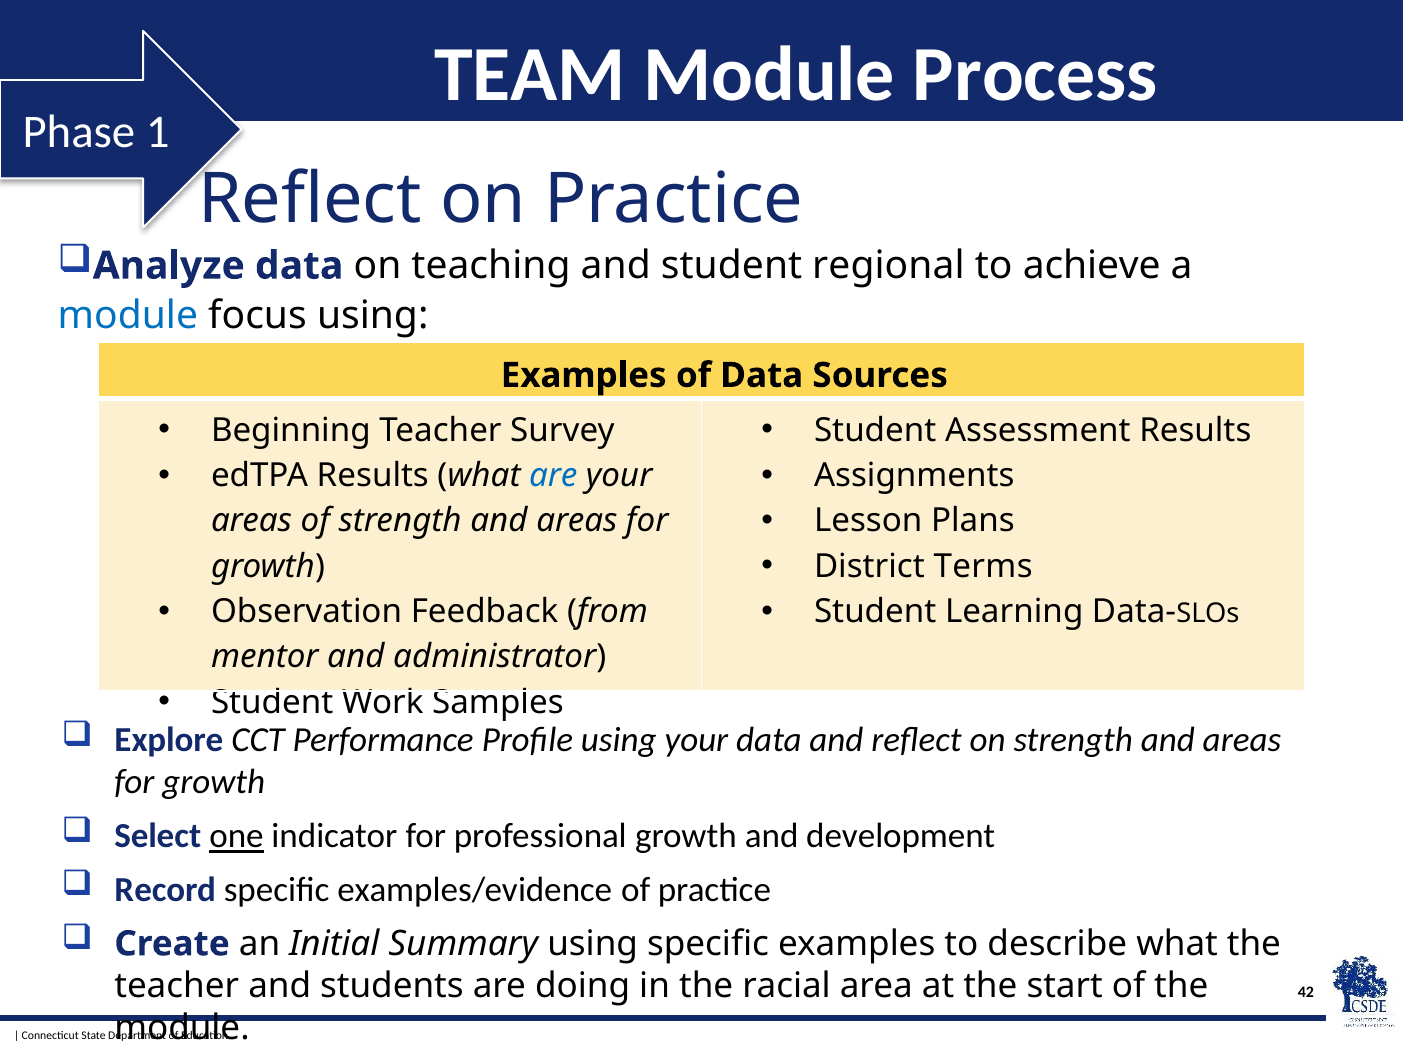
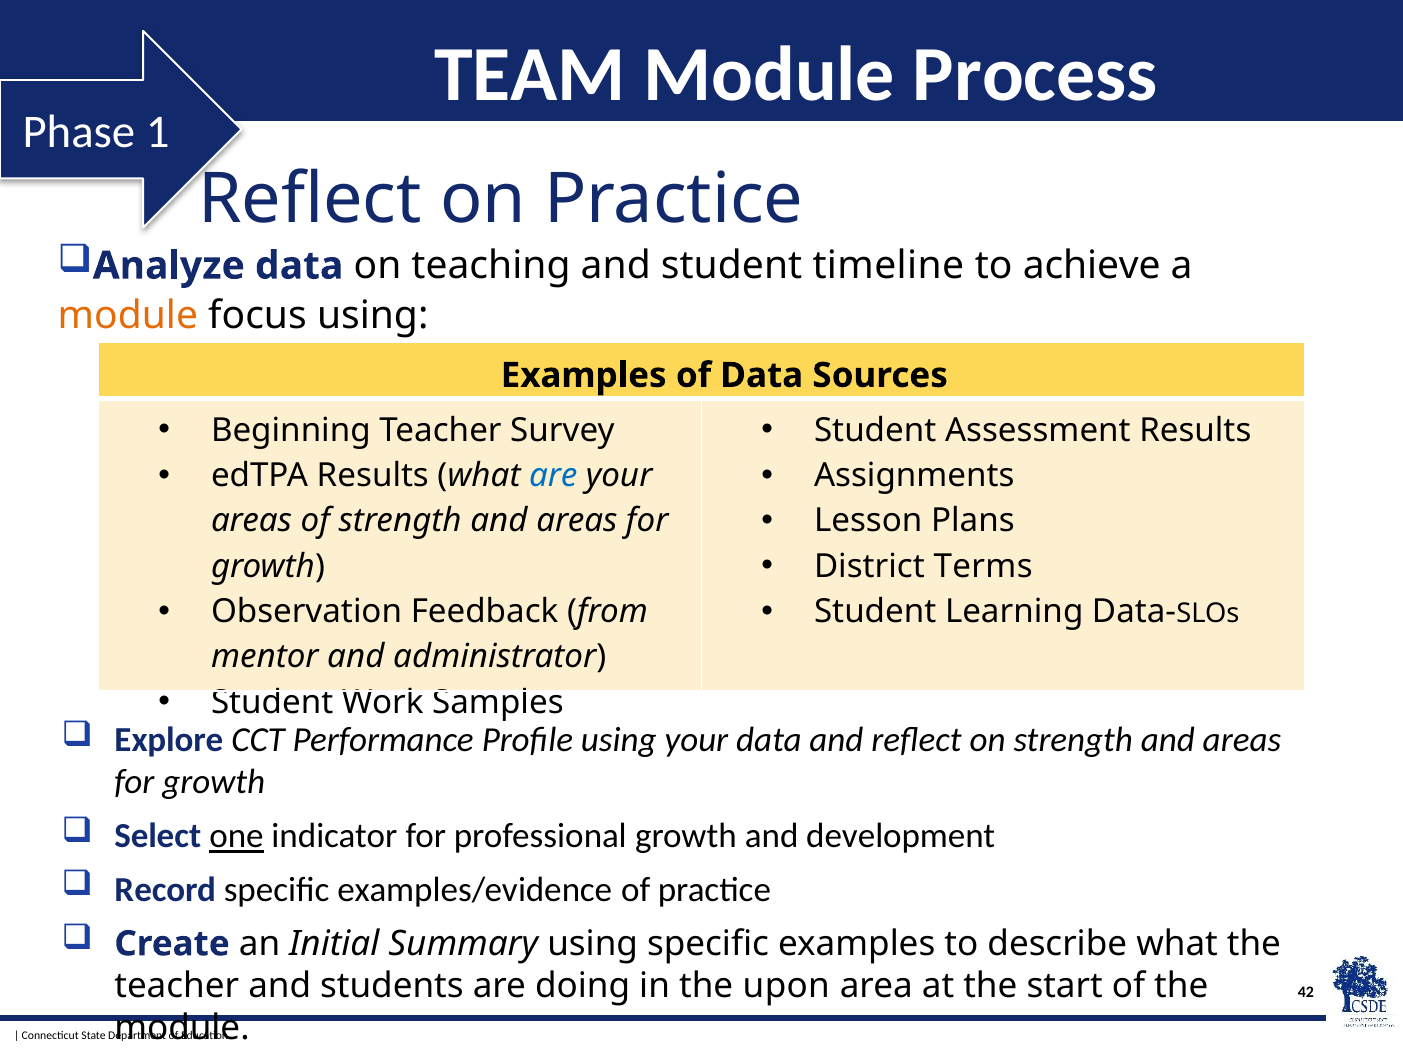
regional: regional -> timeline (888, 266)
module colour: blue -> orange (128, 315)
racial: racial -> upon (786, 986)
